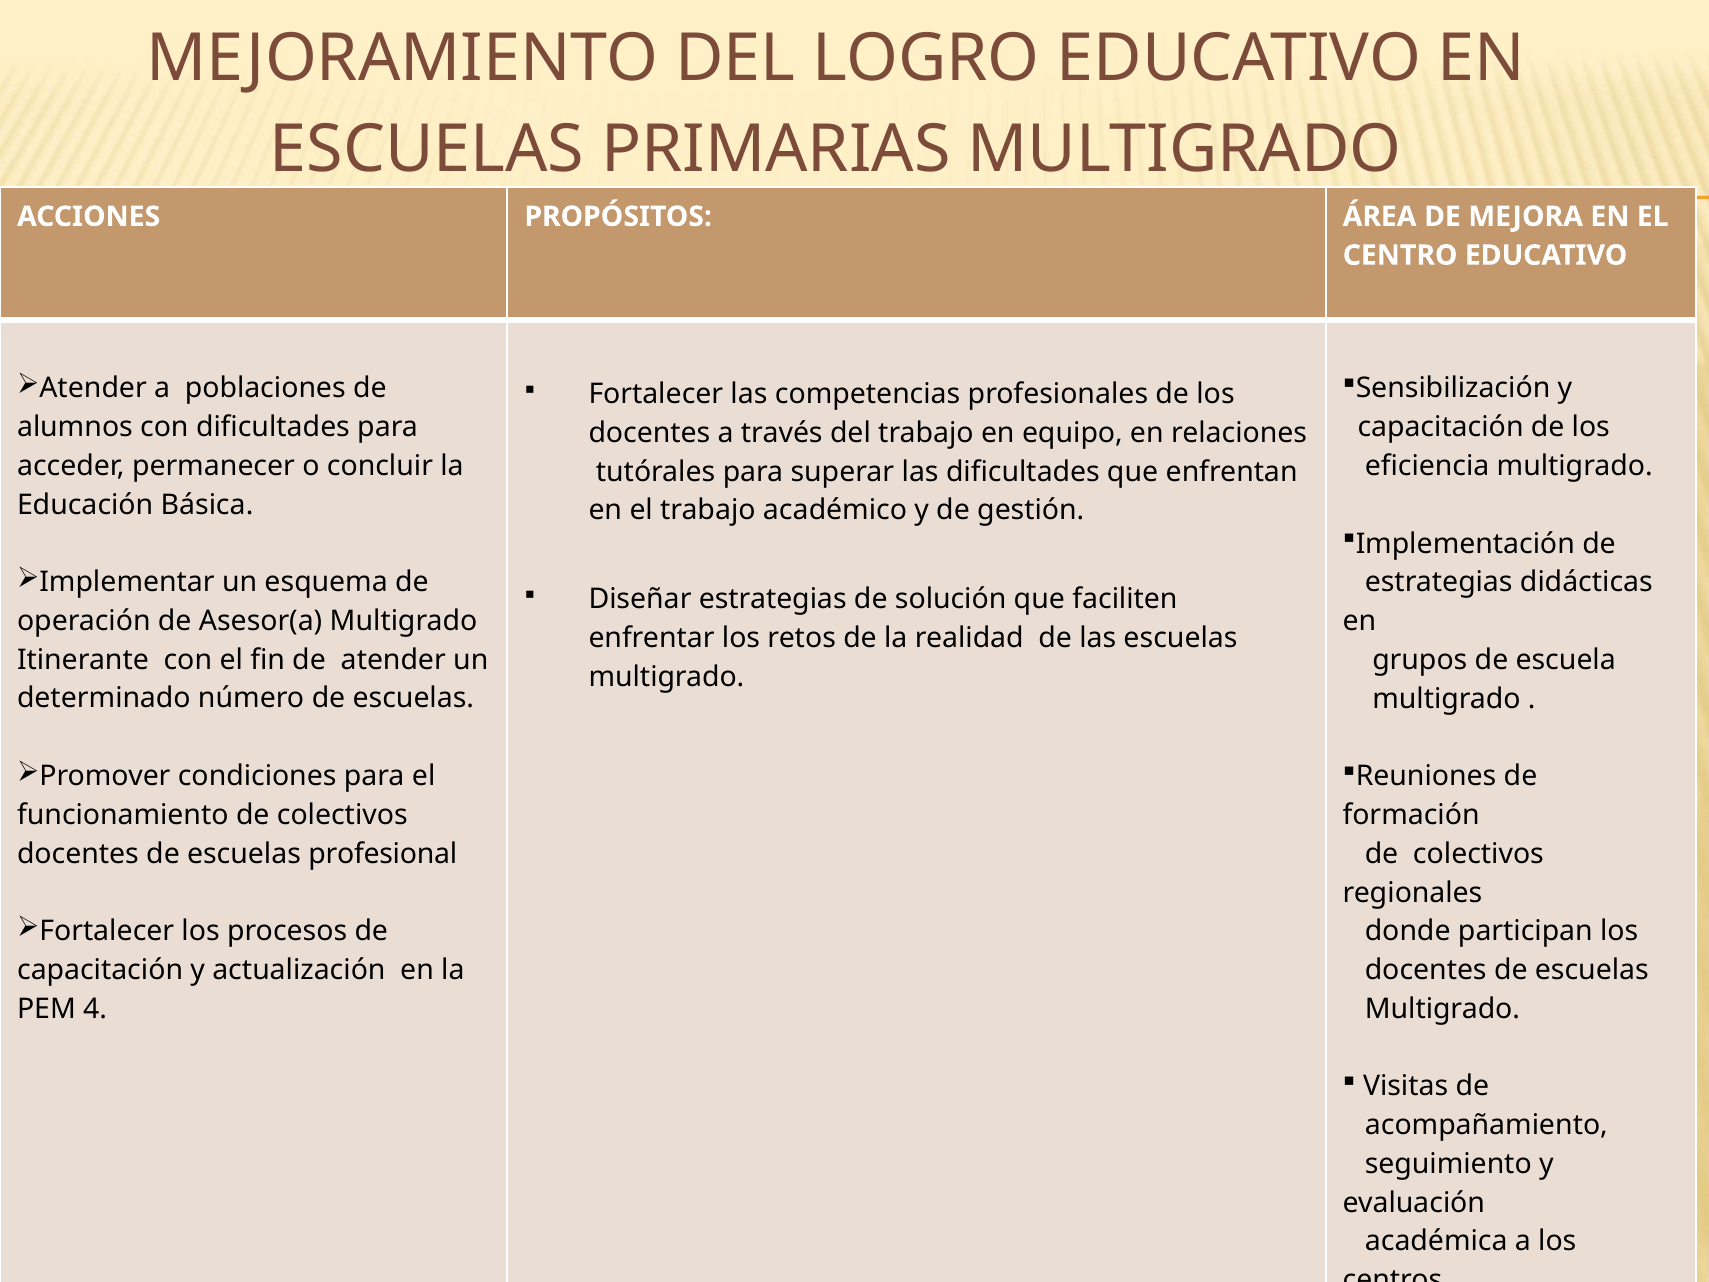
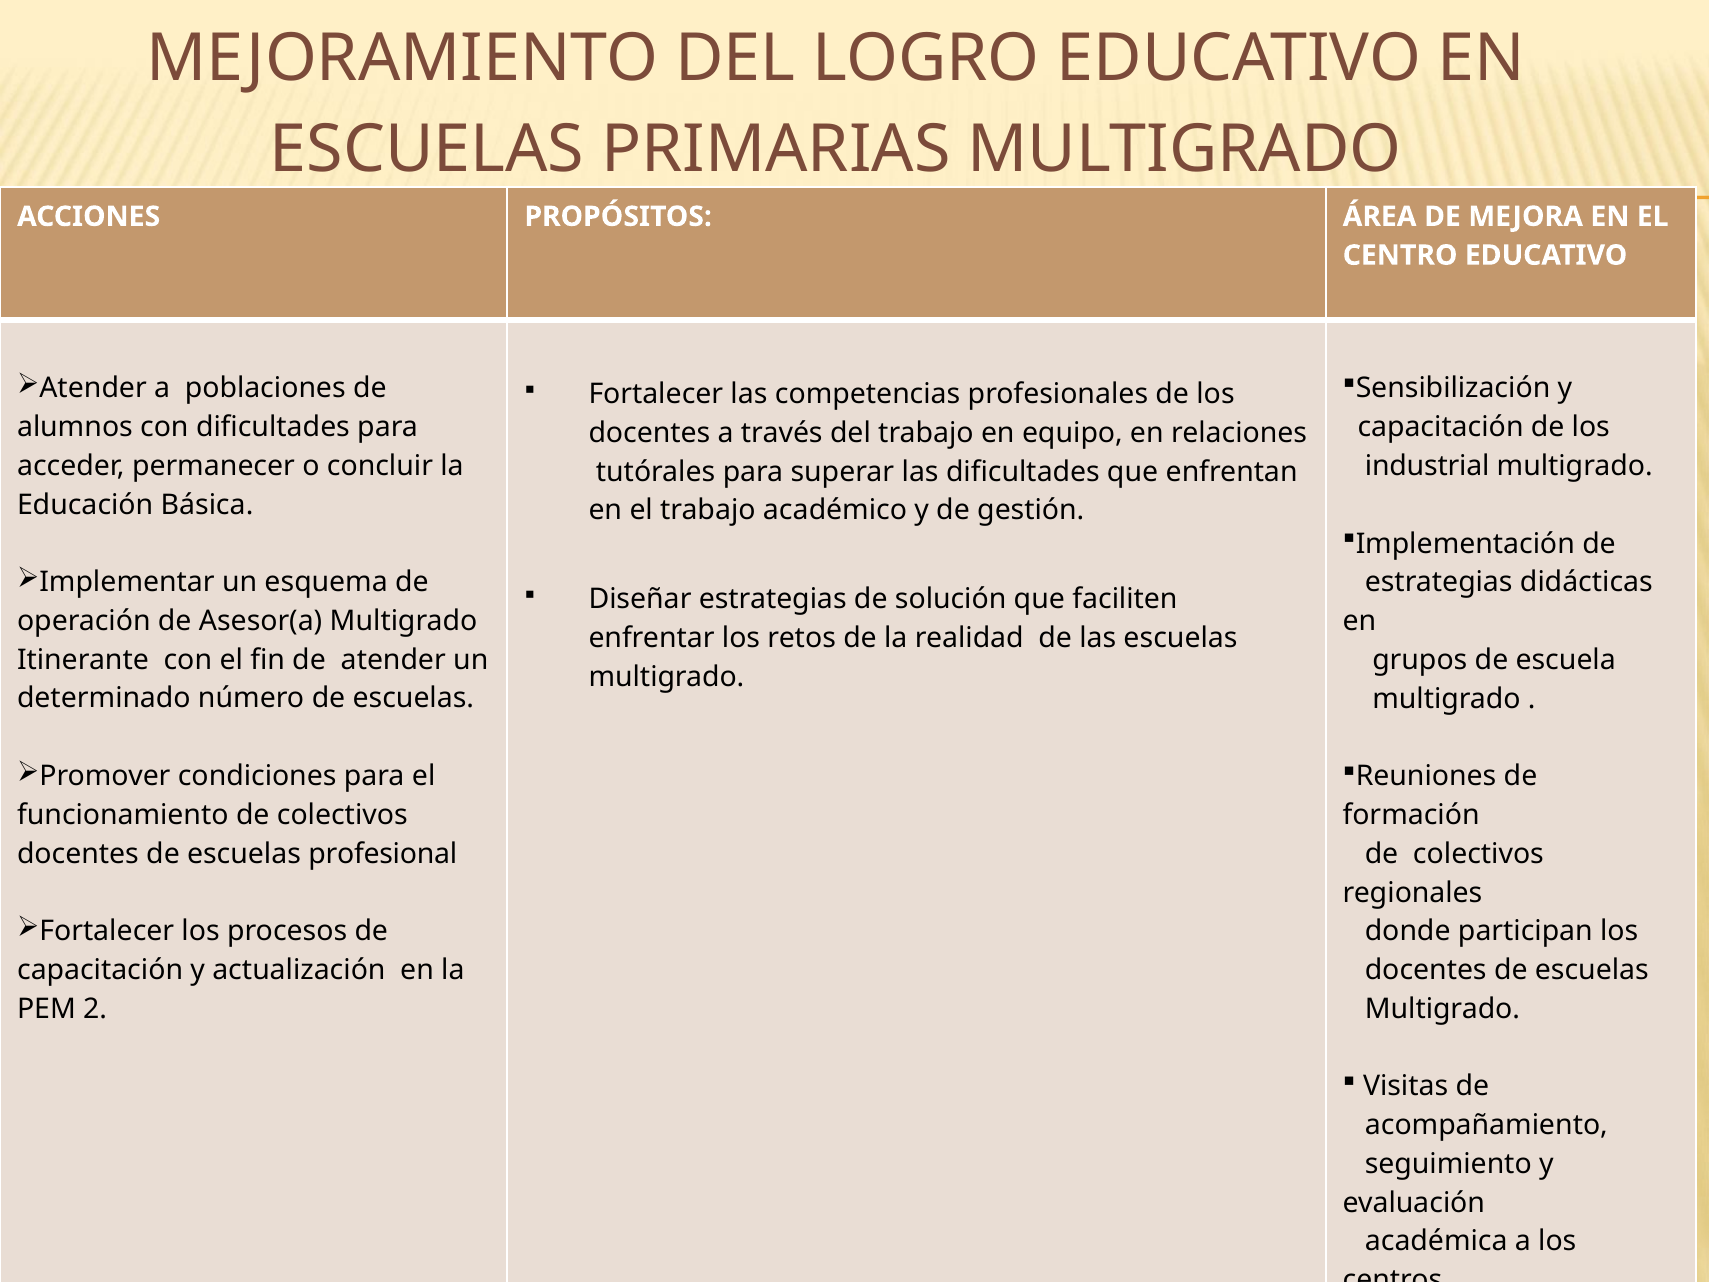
eficiencia: eficiencia -> industrial (1427, 466)
4: 4 -> 2 (95, 1008)
